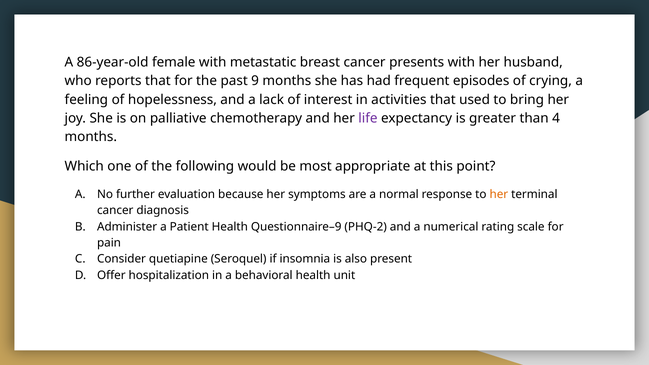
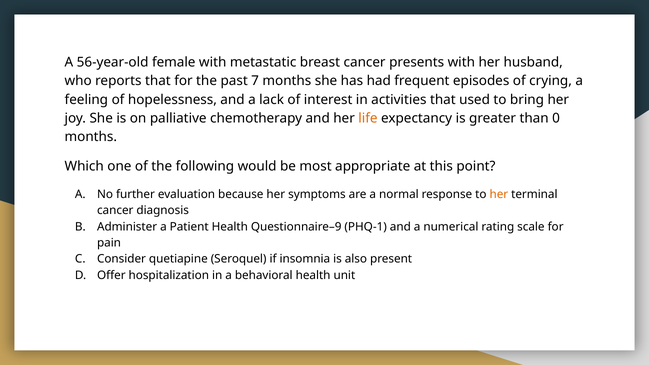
86-year-old: 86-year-old -> 56-year-old (113, 62)
9: 9 -> 7 (255, 81)
life colour: purple -> orange (368, 118)
4: 4 -> 0 (556, 118)
PHQ-2: PHQ-2 -> PHQ-1 (366, 227)
